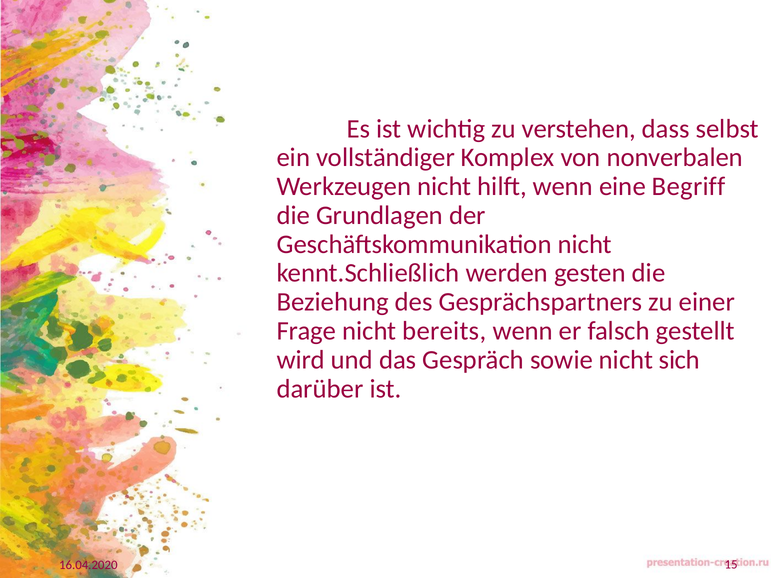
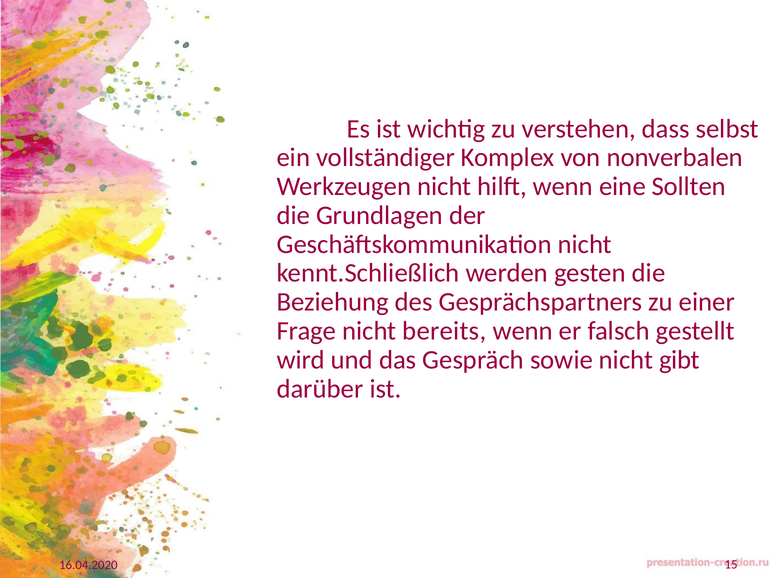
Begriff: Begriff -> Sollten (689, 187)
siсh: siсh -> gibt (679, 360)
